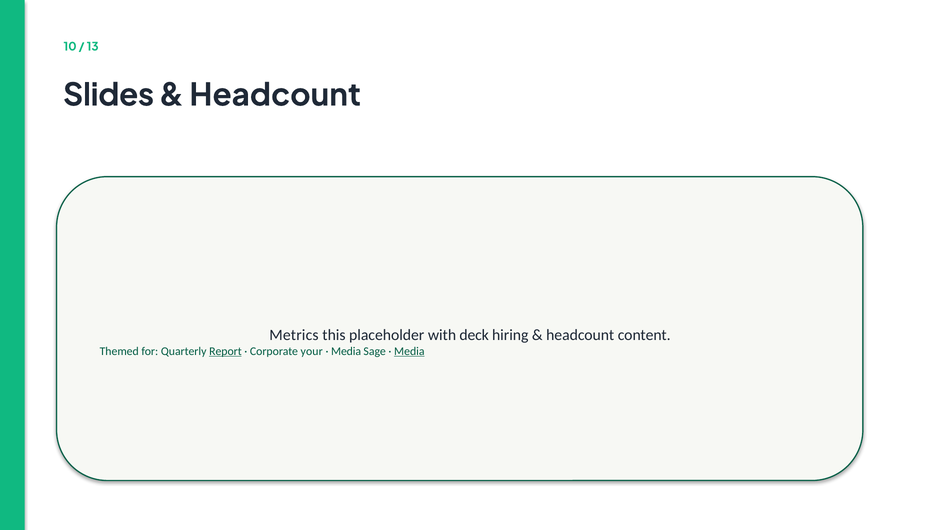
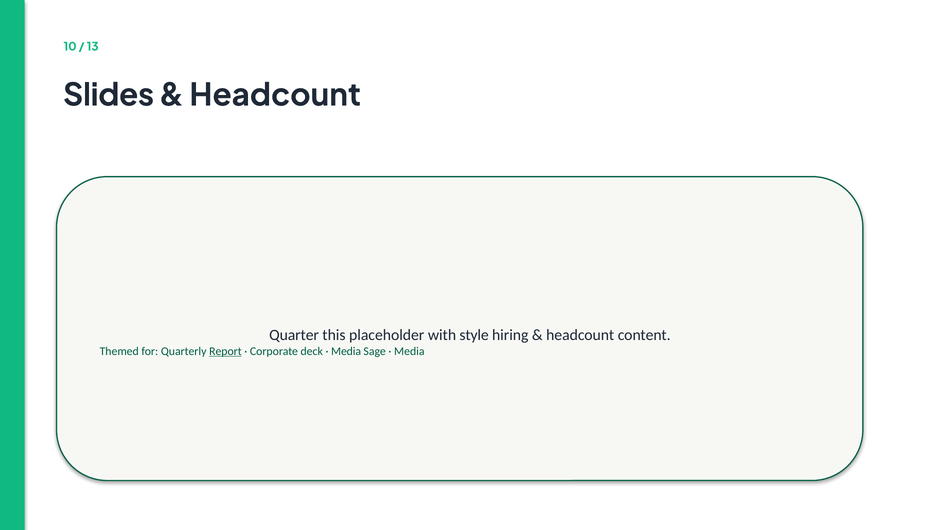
Metrics: Metrics -> Quarter (294, 335)
deck: deck -> style (474, 335)
your: your -> deck (312, 351)
Media underline: present -> none (409, 351)
